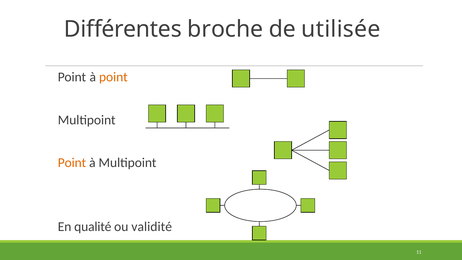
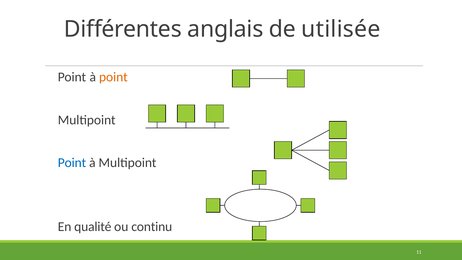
broche: broche -> anglais (225, 29)
Point colour: orange -> blue (72, 163)
validité: validité -> continu (152, 226)
